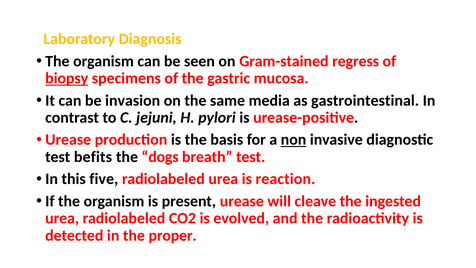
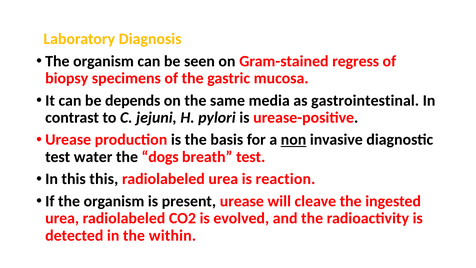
biopsy underline: present -> none (67, 78)
invasion: invasion -> depends (133, 100)
befits: befits -> water (93, 157)
this five: five -> this (104, 179)
proper: proper -> within (172, 235)
